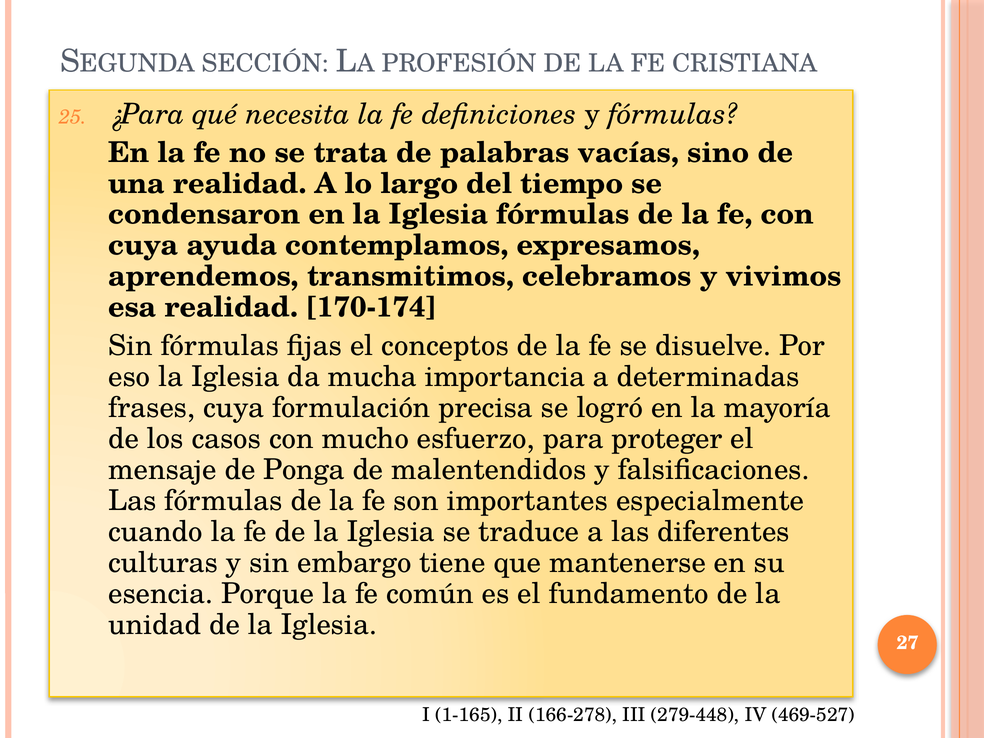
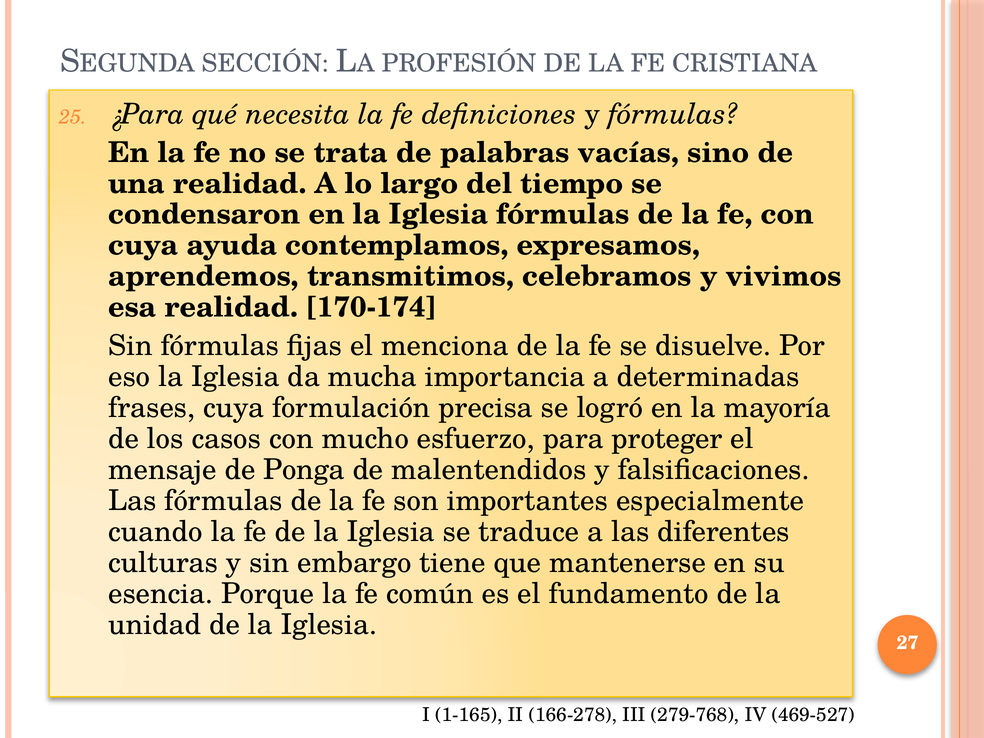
conceptos: conceptos -> menciona (445, 346)
279-448: 279-448 -> 279-768 (695, 715)
